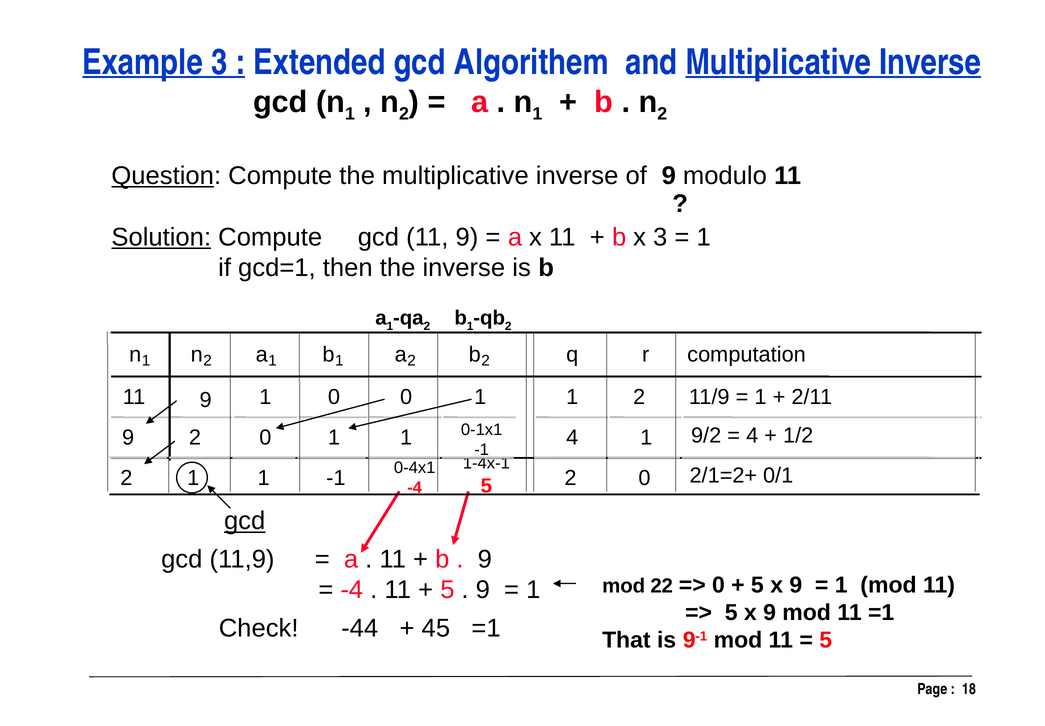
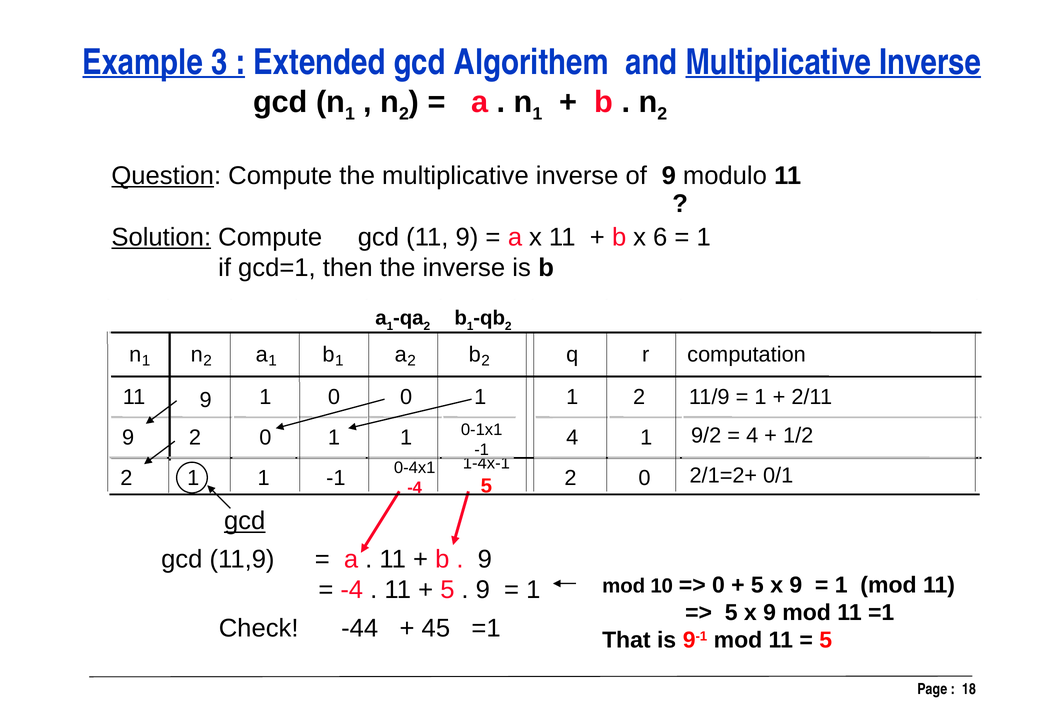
x 3: 3 -> 6 (660, 237)
22: 22 -> 10 (662, 586)
